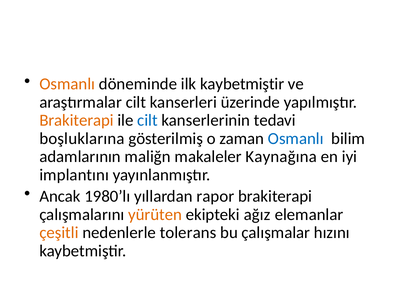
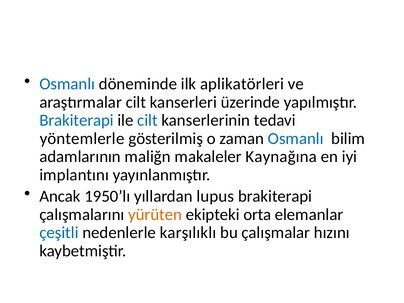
Osmanlı colour: orange -> blue (67, 84)
ilk kaybetmiştir: kaybetmiştir -> aplikatörleri (242, 84)
Brakiterapi colour: orange -> blue (77, 120)
boşluklarına: boşluklarına -> yöntemlerle (82, 139)
1980’lı: 1980’lı -> 1950’lı (107, 196)
rapor: rapor -> lupus (215, 196)
ağız: ağız -> orta (257, 214)
çeşitli colour: orange -> blue (59, 233)
tolerans: tolerans -> karşılıklı (188, 233)
